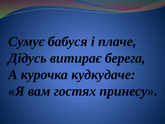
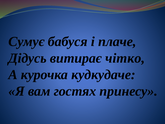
берега: берега -> чітко (125, 58)
